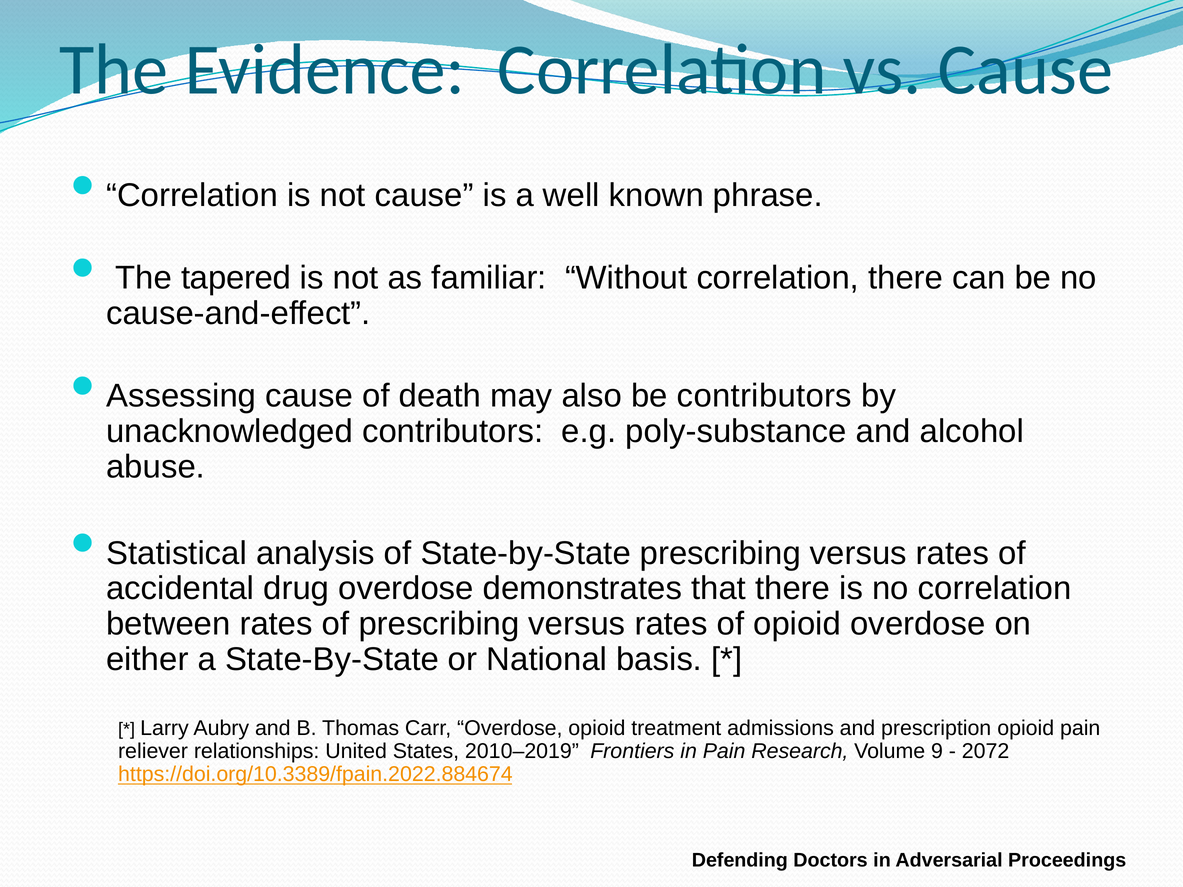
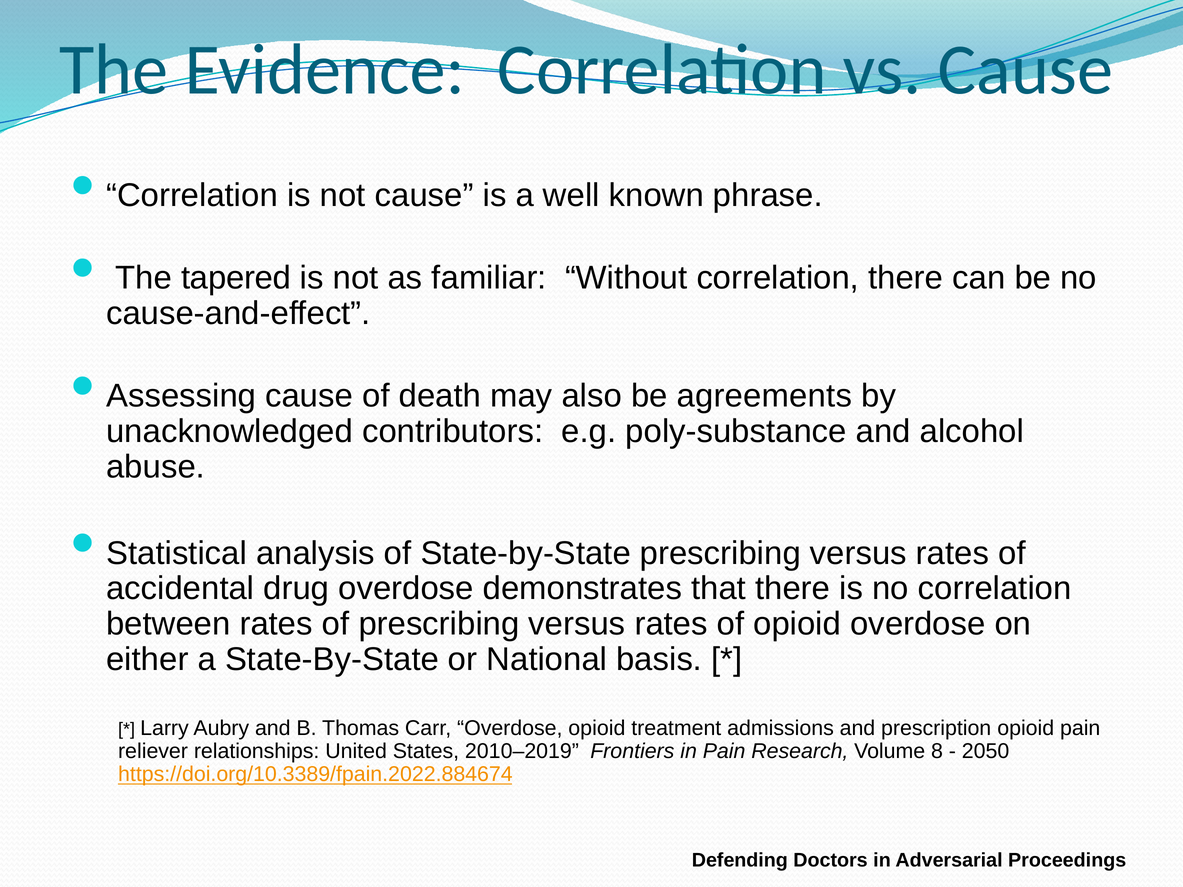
be contributors: contributors -> agreements (764, 396)
9: 9 -> 8 (937, 751)
2072: 2072 -> 2050 (986, 751)
